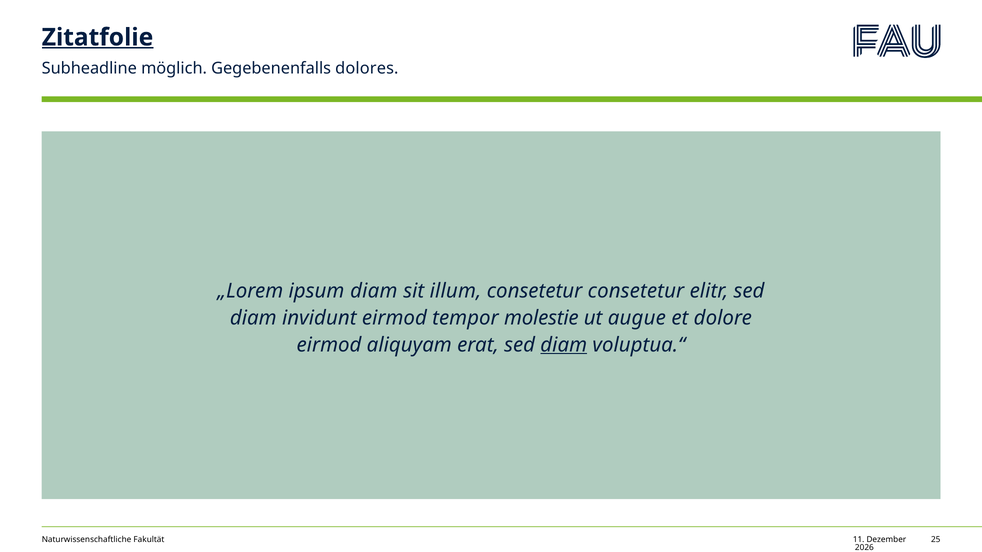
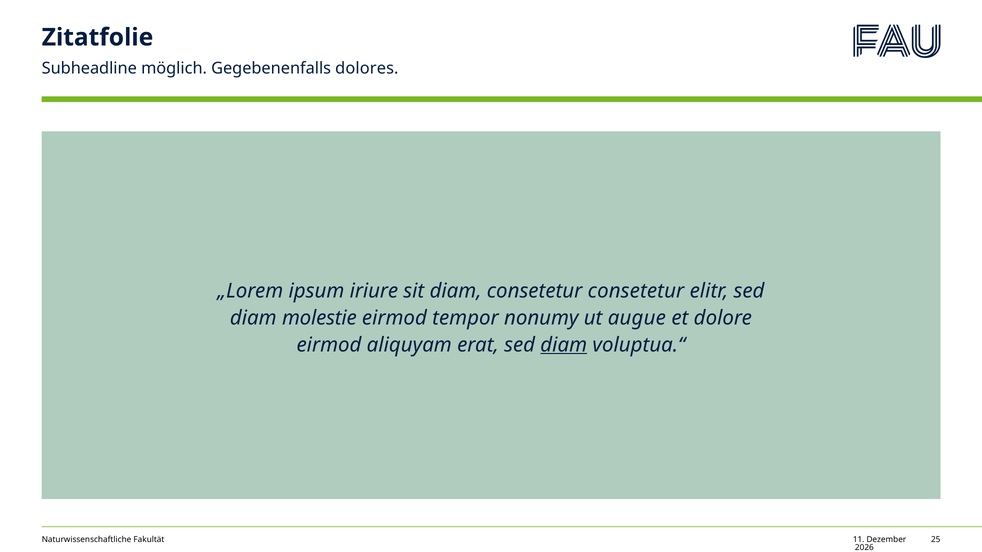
Zitatfolie underline: present -> none (98, 37)
ipsum diam: diam -> iriure (374, 291)
sit illum: illum -> diam (456, 291)
invidunt: invidunt -> molestie (319, 318)
molestie: molestie -> nonumy (541, 318)
